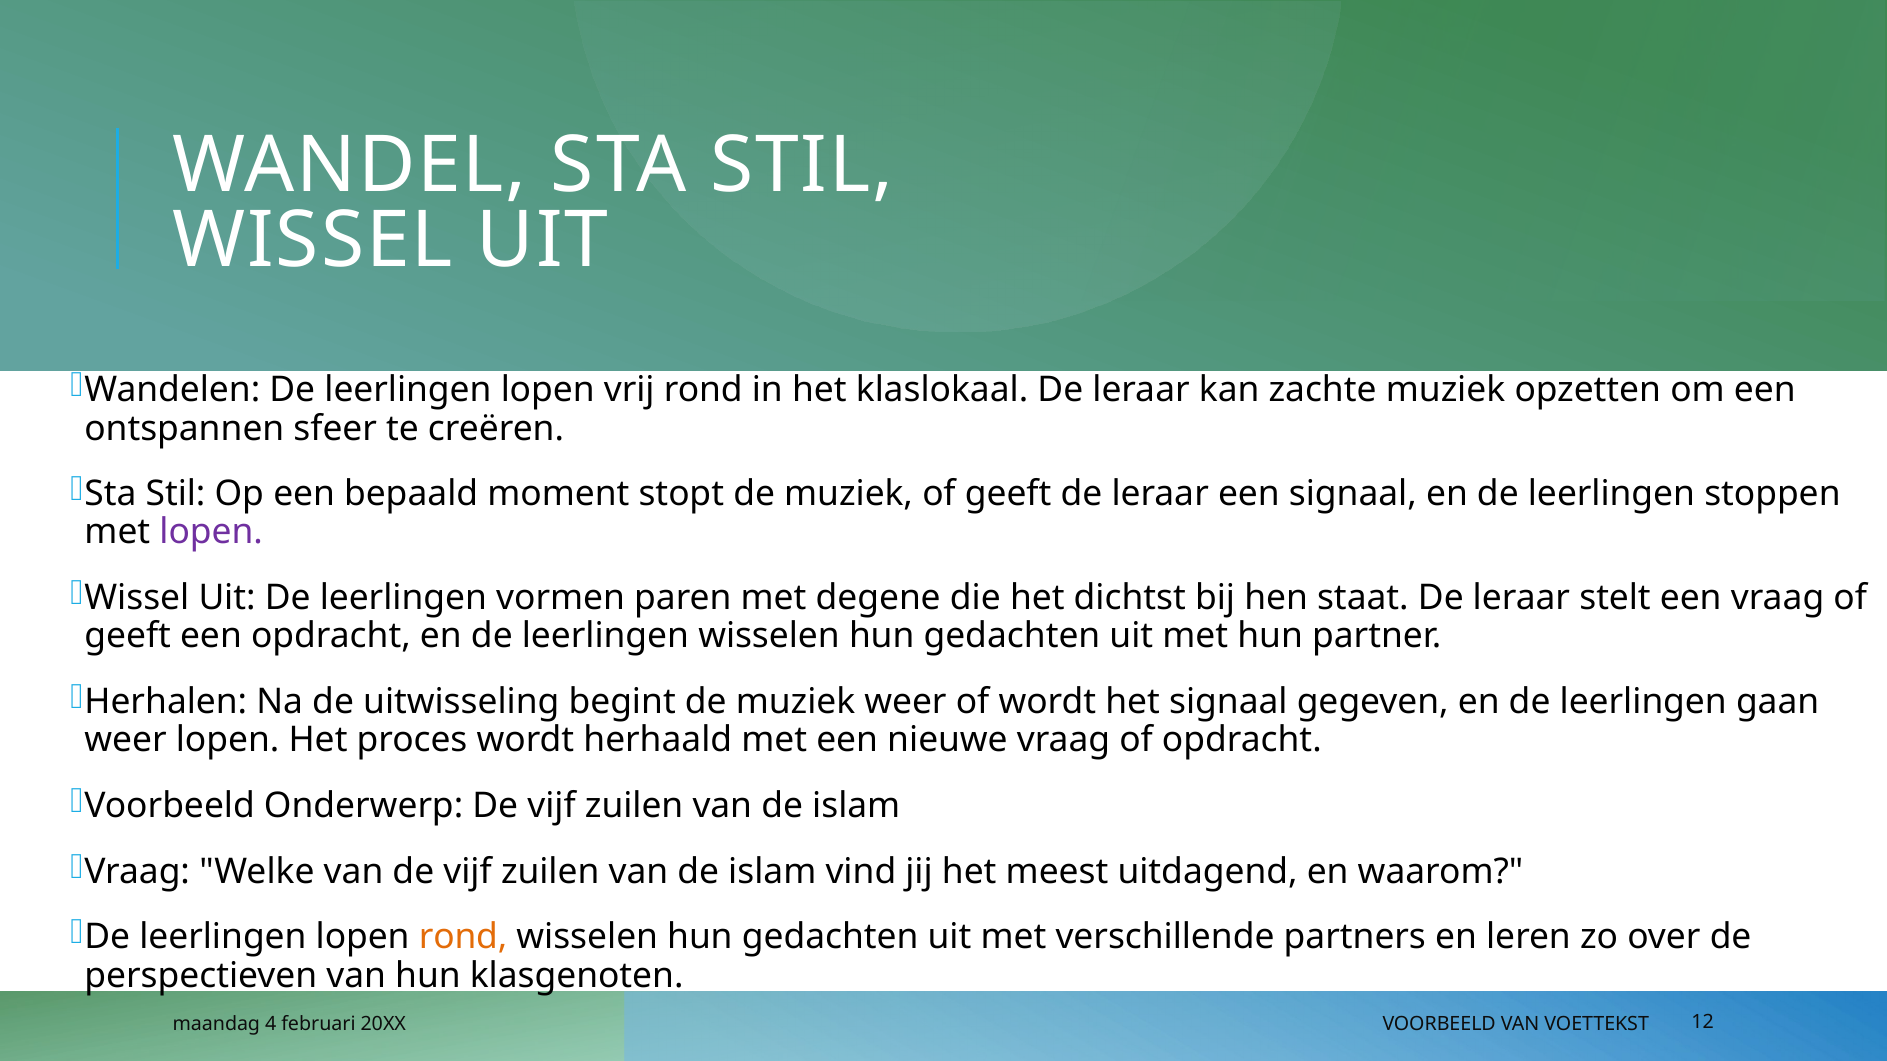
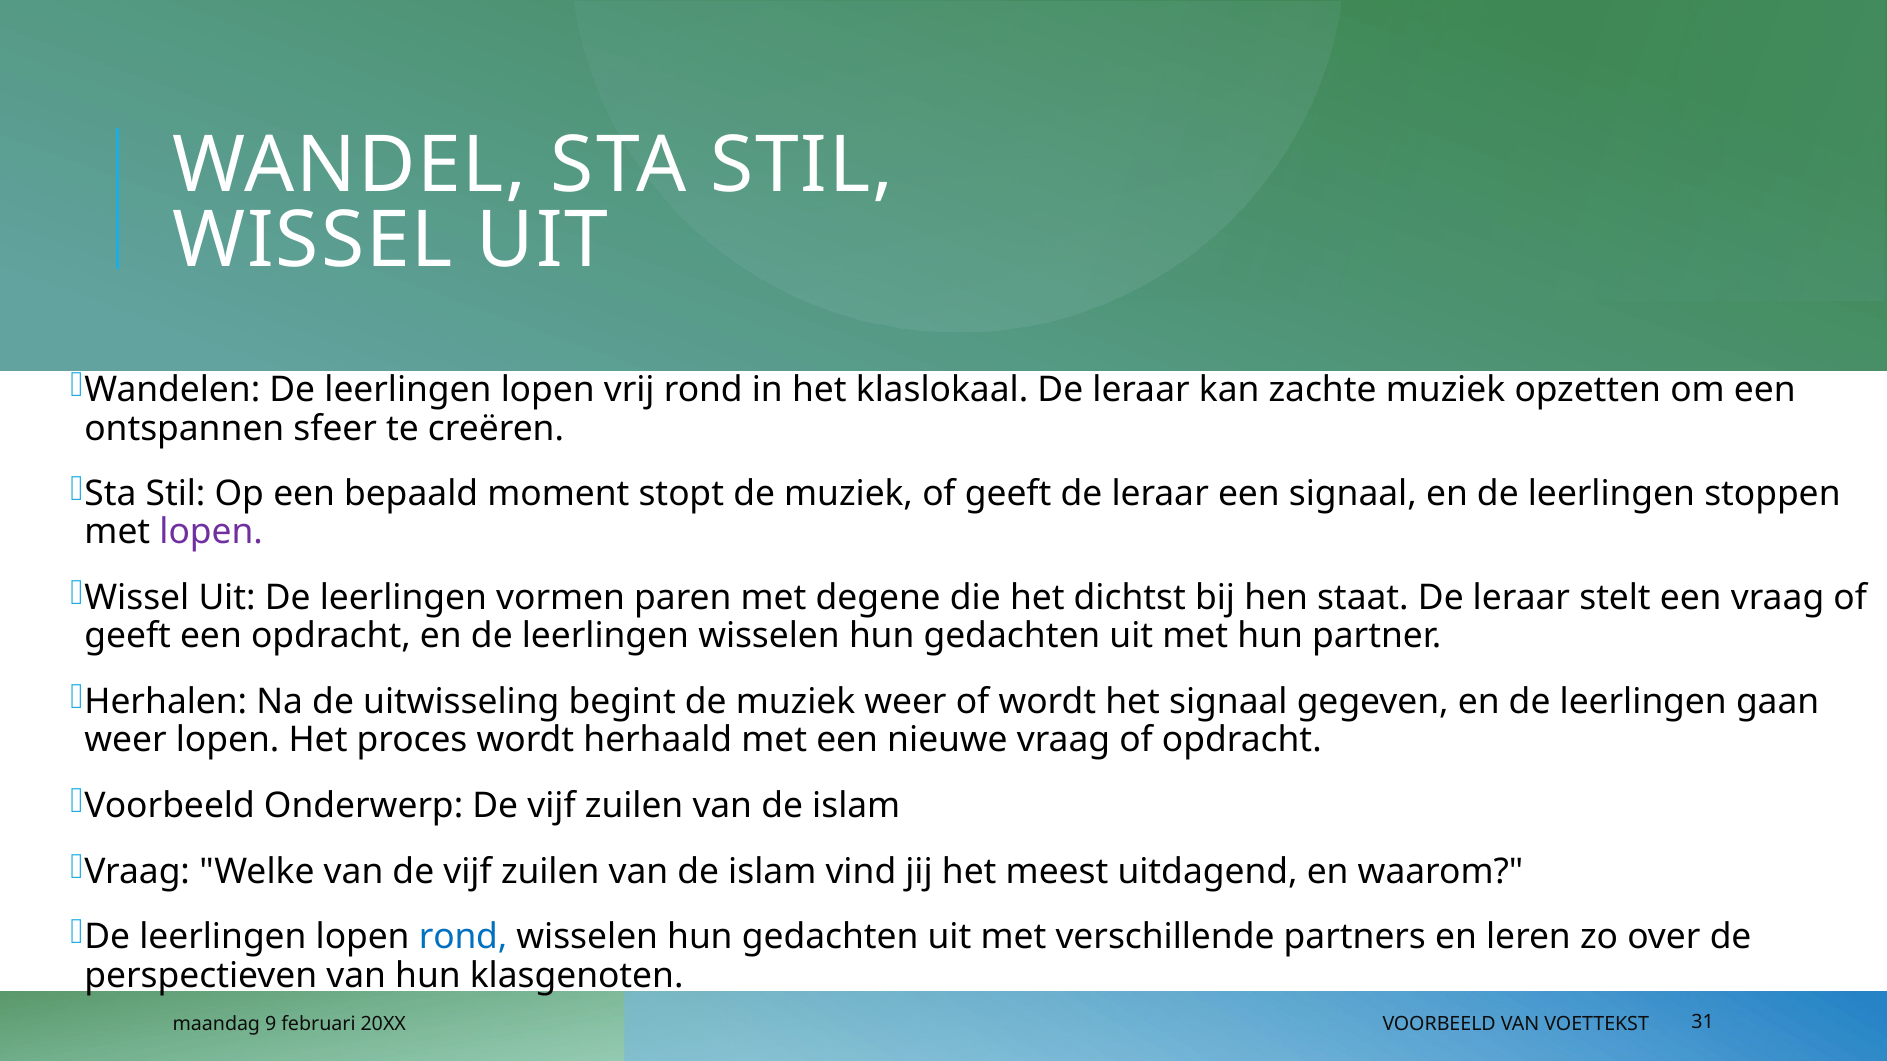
rond colour: orange -> blue (463, 938)
4: 4 -> 9 (271, 1024)
12: 12 -> 31 (1703, 1022)
